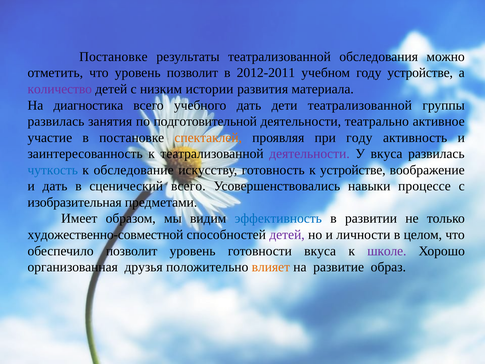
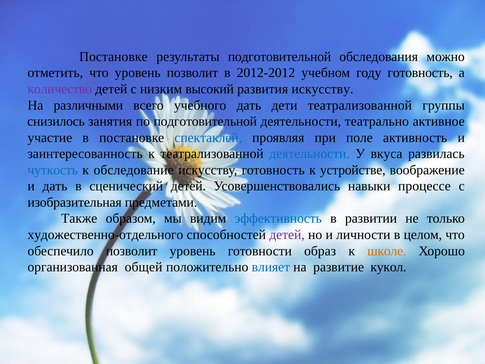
результаты театрализованной: театрализованной -> подготовительной (279, 57)
2012-2011: 2012-2011 -> 2012-2012 (266, 73)
году устройстве: устройстве -> готовность (420, 73)
истории: истории -> высокий (210, 89)
развития материала: материала -> искусству (323, 89)
диагностика: диагностика -> различными (88, 105)
развилась: развилась -> снизилось (56, 121)
спектаклей colour: orange -> blue (208, 137)
при году: году -> поле (359, 137)
деятельности colour: purple -> blue (309, 154)
сценический всего: всего -> детей (188, 186)
Имеет: Имеет -> Также (79, 218)
художественно-совместной: художественно-совместной -> художественно-отдельного (105, 235)
готовности вкуса: вкуса -> образ (320, 251)
школе colour: purple -> orange (387, 251)
друзья: друзья -> общей (144, 267)
влияет colour: orange -> blue (271, 267)
образ: образ -> кукол (388, 267)
